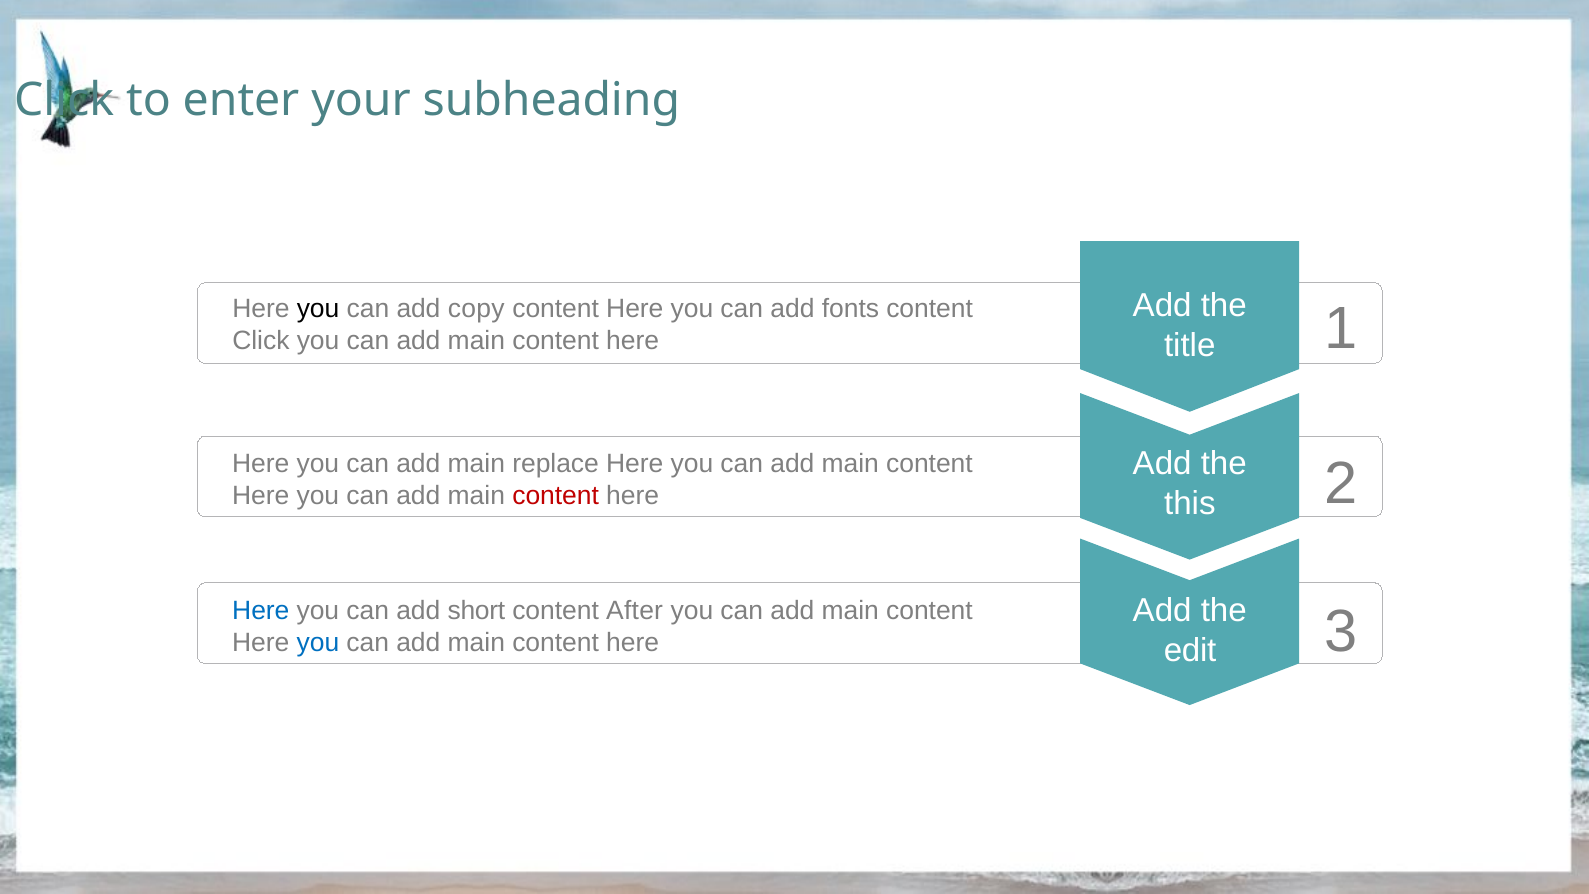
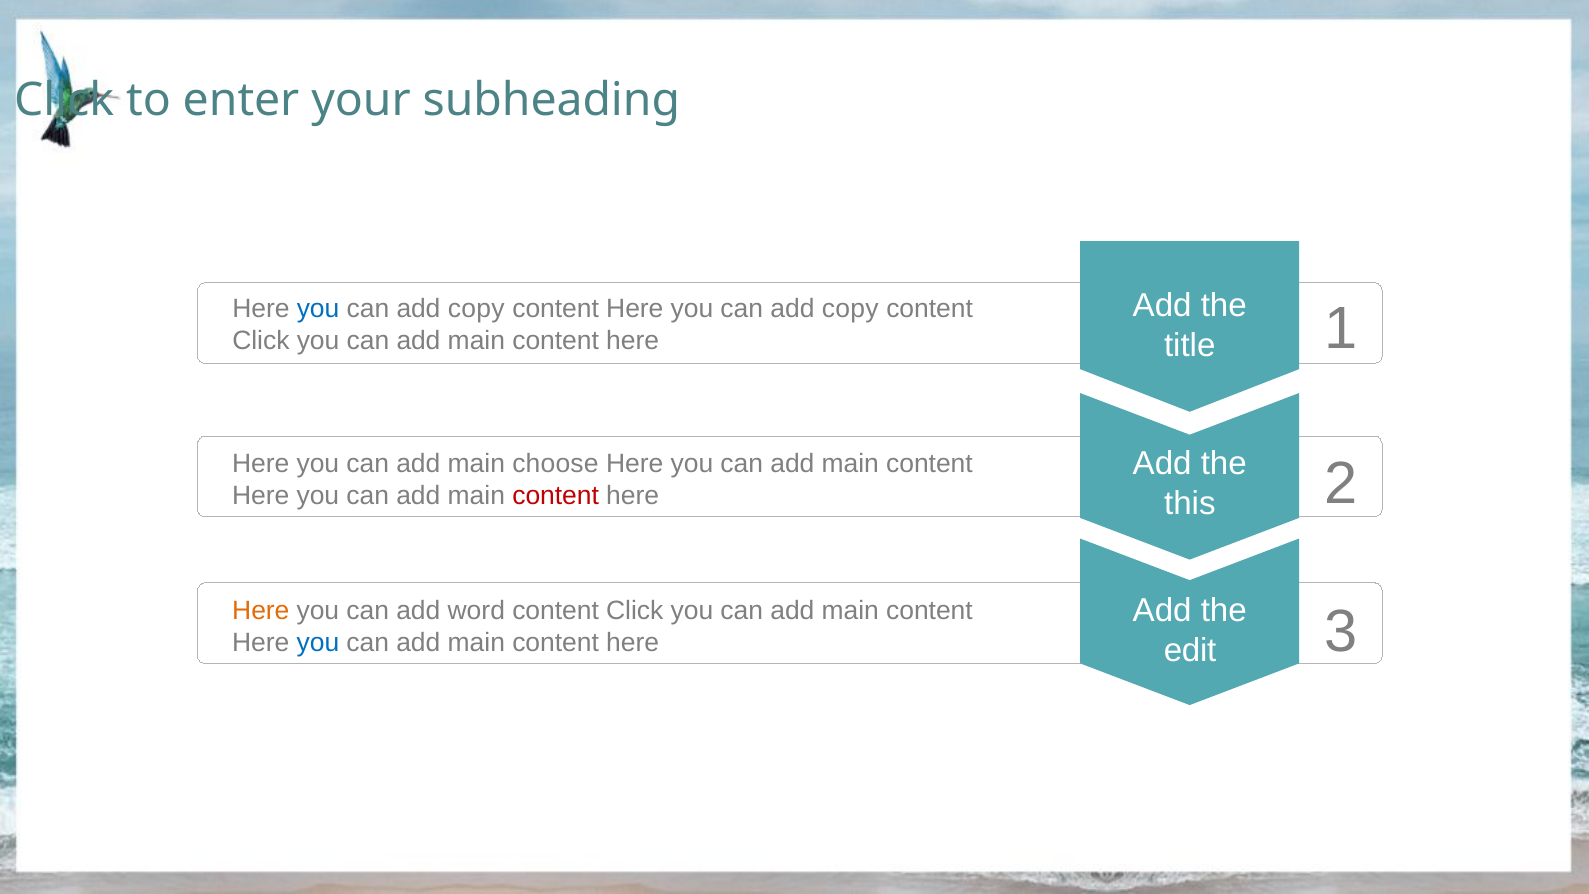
you colour: black -> blue (318, 309)
fonts: fonts -> copy (850, 309)
replace: replace -> choose (555, 464)
Here colour: blue -> orange (261, 611)
short: short -> word (476, 611)
After: After -> Click (635, 611)
